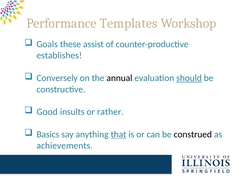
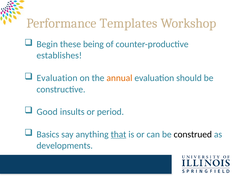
Goals: Goals -> Begin (47, 44)
assist: assist -> being (93, 44)
Conversely: Conversely -> Evaluation (57, 78)
annual colour: black -> orange (119, 78)
should underline: present -> none (189, 78)
rather: rather -> period (110, 112)
achievements: achievements -> developments (65, 145)
